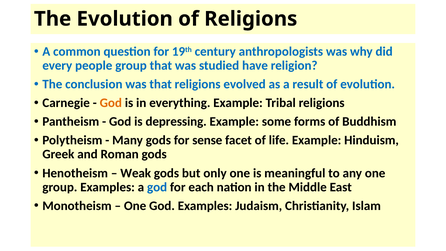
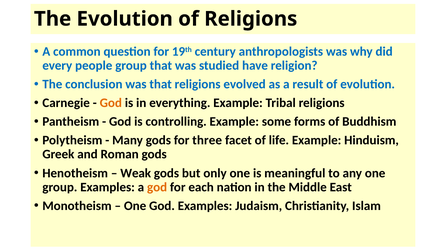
depressing: depressing -> controlling (176, 122)
sense: sense -> three (207, 140)
god colour: blue -> orange (157, 187)
